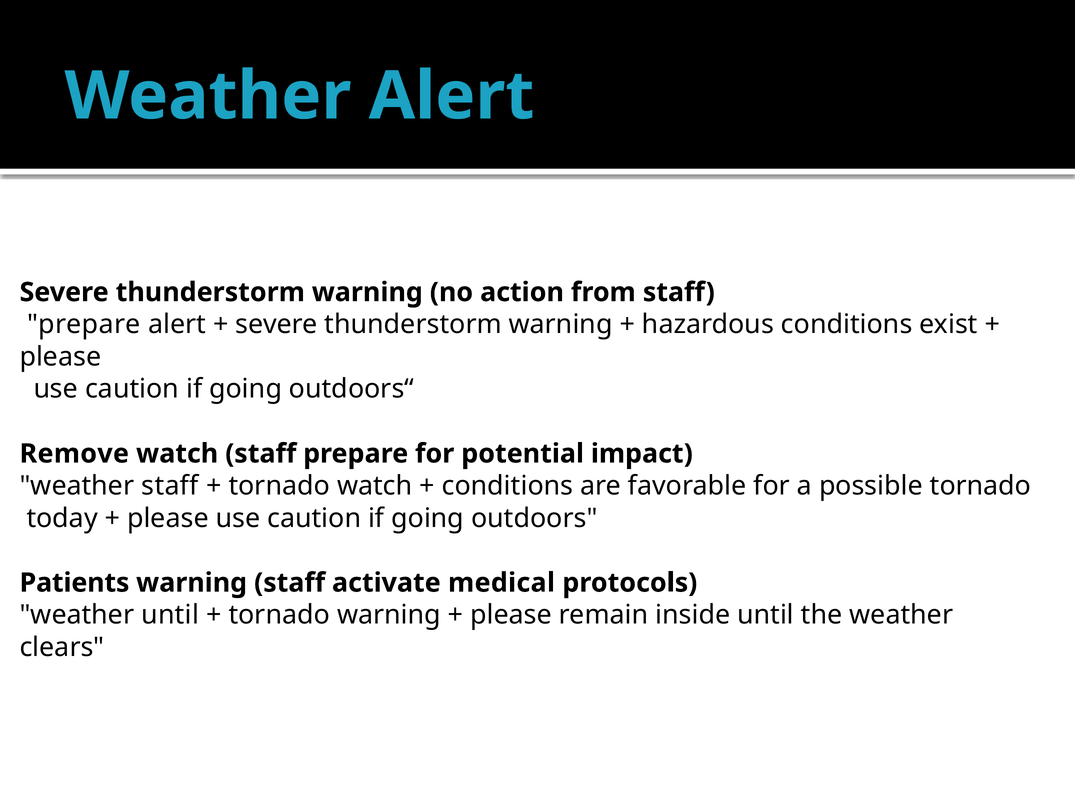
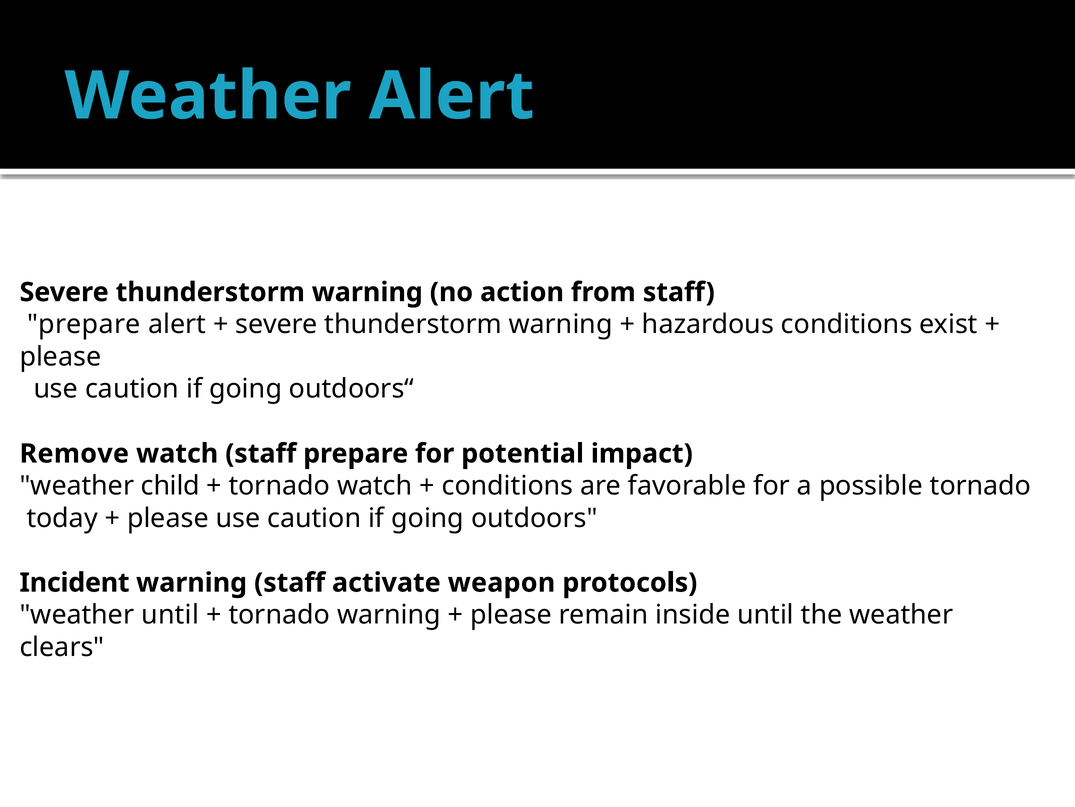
weather staff: staff -> child (170, 486)
Patients: Patients -> Incident (75, 582)
medical: medical -> weapon (502, 582)
